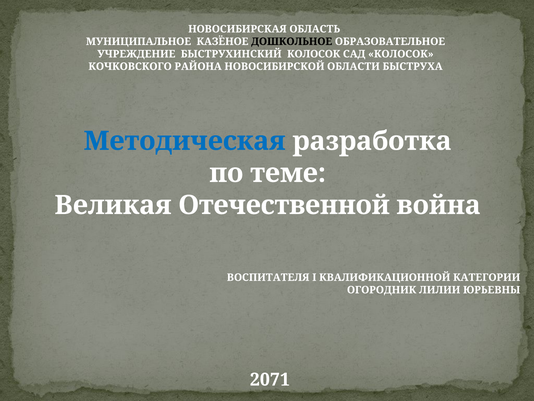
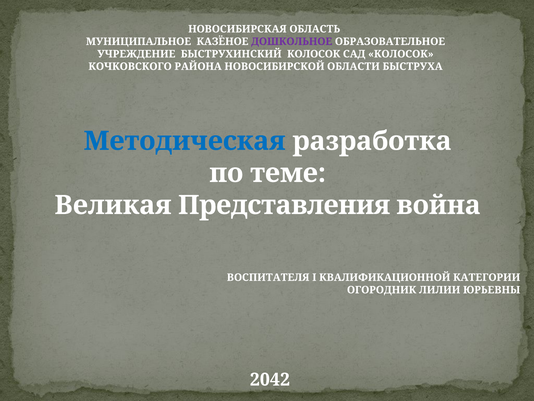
ДОШКОЛЬНОЕ colour: black -> purple (292, 41)
Отечественной: Отечественной -> Представления (284, 205)
2071: 2071 -> 2042 (270, 379)
